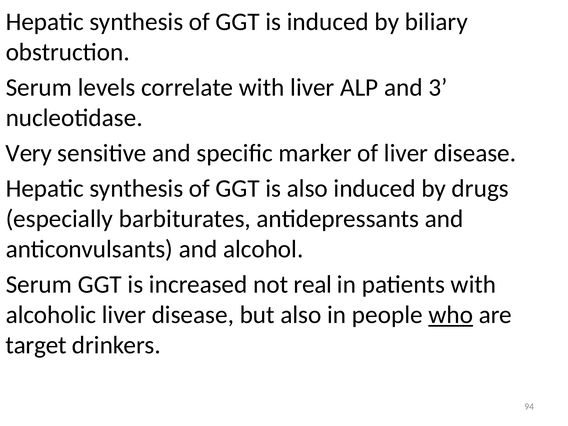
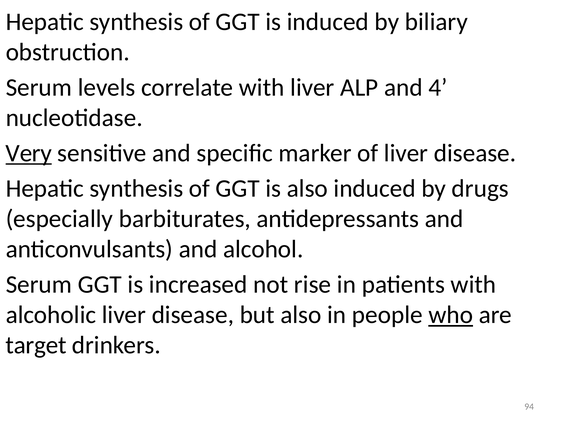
3: 3 -> 4 (438, 88)
Very underline: none -> present (29, 153)
real: real -> rise (313, 285)
